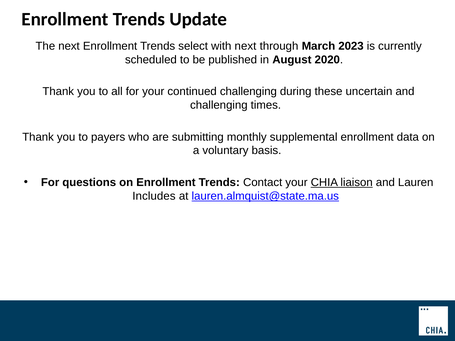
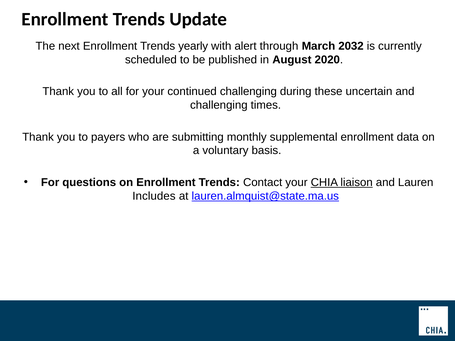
select: select -> yearly (193, 46)
with next: next -> alert (246, 46)
2023: 2023 -> 2032 (351, 46)
